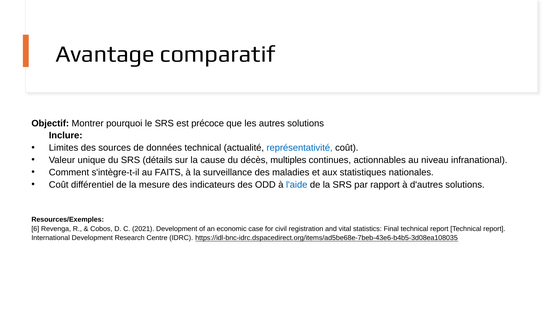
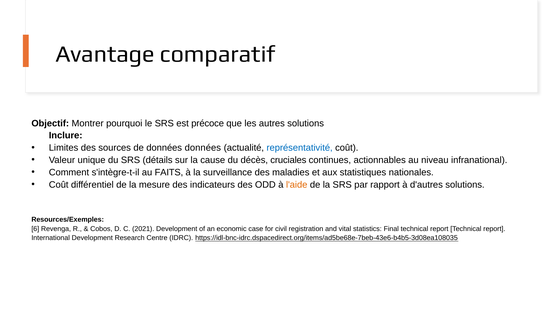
données technical: technical -> données (203, 148)
multiples: multiples -> cruciales (288, 160)
l'aide colour: blue -> orange (297, 185)
